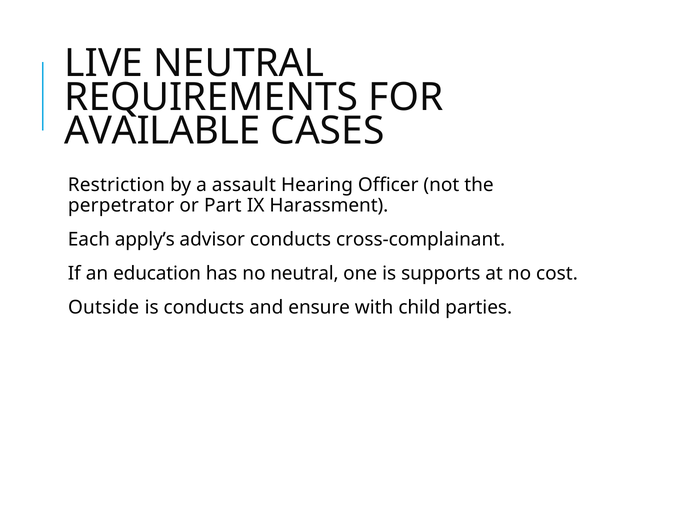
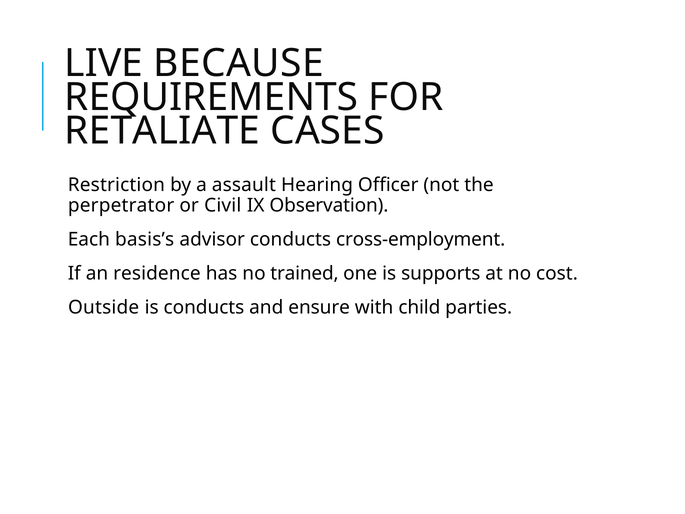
LIVE NEUTRAL: NEUTRAL -> BECAUSE (239, 64)
AVAILABLE: AVAILABLE -> RETALIATE (162, 131)
Part: Part -> Civil (223, 205)
Harassment: Harassment -> Observation (329, 205)
apply’s: apply’s -> basis’s (145, 239)
cross-complainant: cross-complainant -> cross-employment (421, 239)
education: education -> residence (157, 273)
no neutral: neutral -> trained (304, 273)
